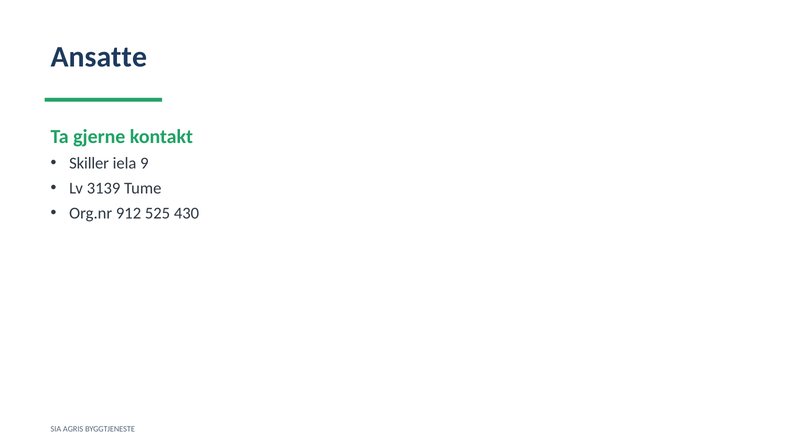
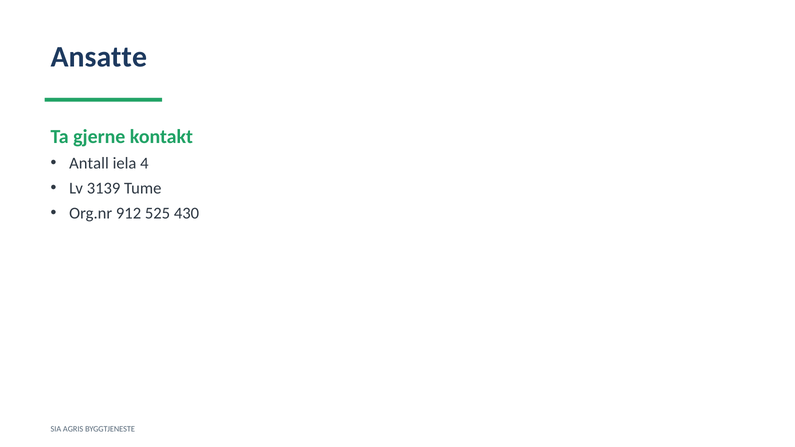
Skiller: Skiller -> Antall (89, 163)
9: 9 -> 4 (144, 163)
